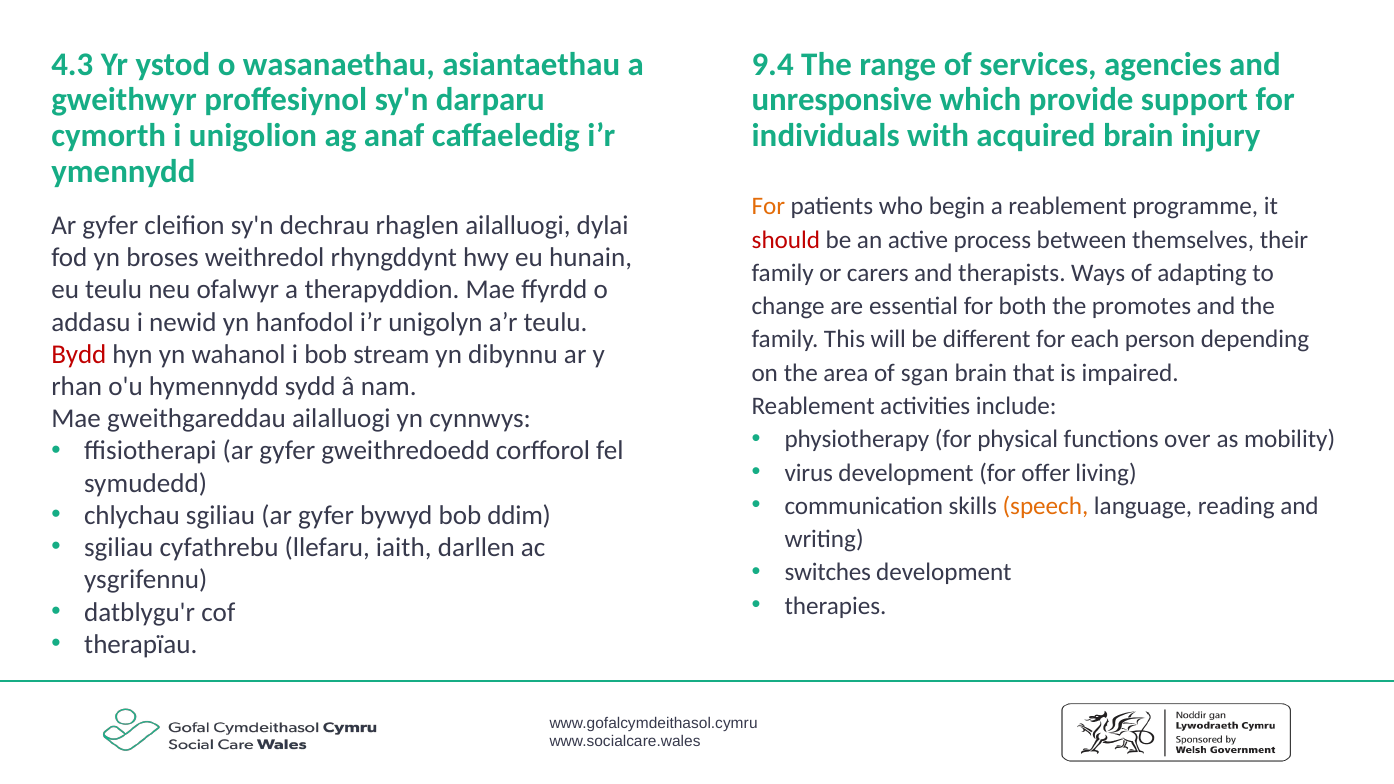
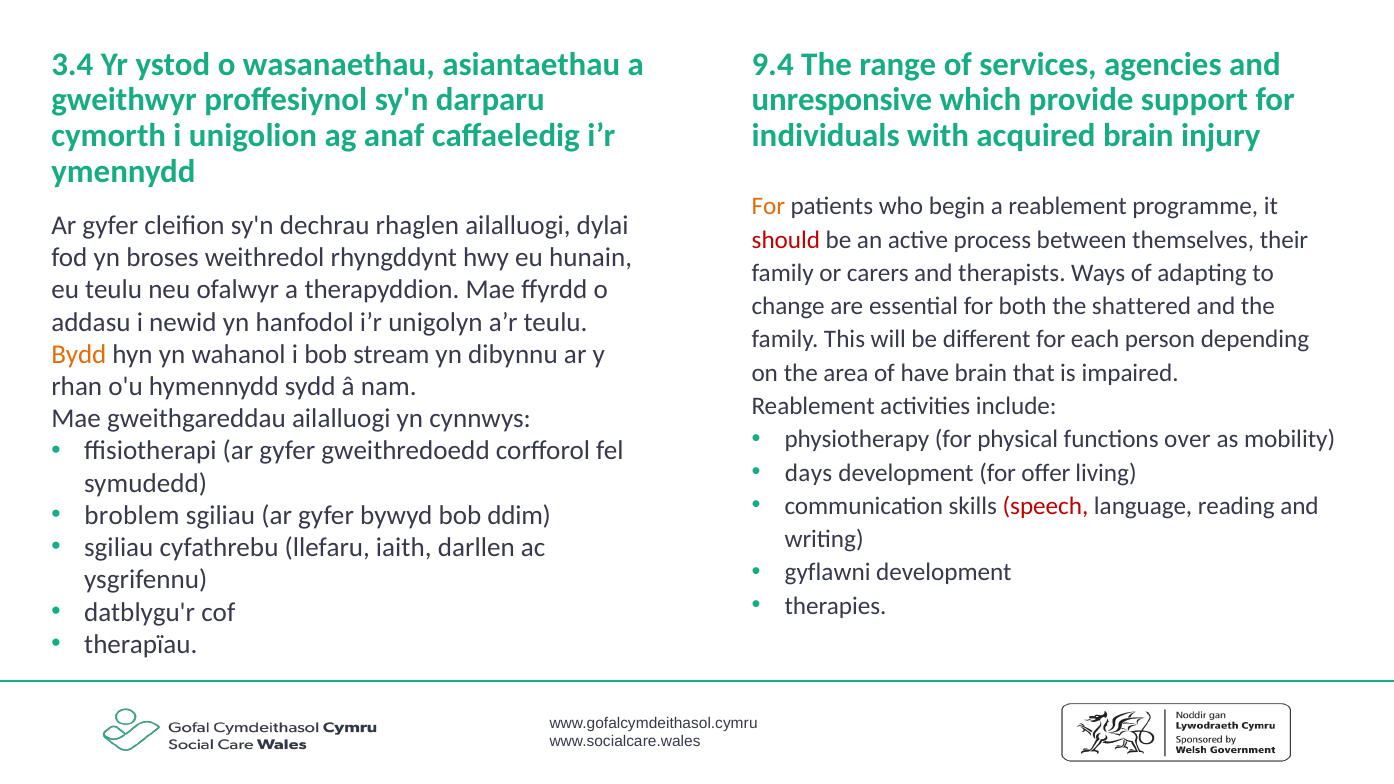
4.3: 4.3 -> 3.4 (72, 65)
promotes: promotes -> shattered (1142, 306)
Bydd colour: red -> orange (79, 354)
sgan: sgan -> have (925, 373)
virus: virus -> days (809, 473)
speech colour: orange -> red (1045, 506)
chlychau: chlychau -> broblem (132, 516)
switches: switches -> gyflawni (828, 573)
